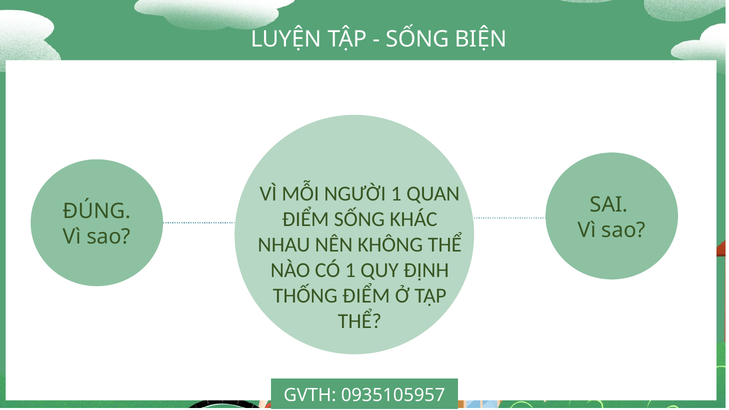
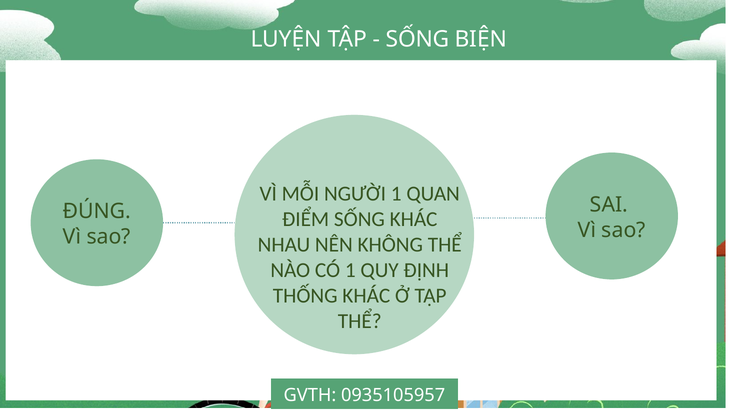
THỐNG ĐIỂM: ĐIỂM -> KHÁC (366, 296)
